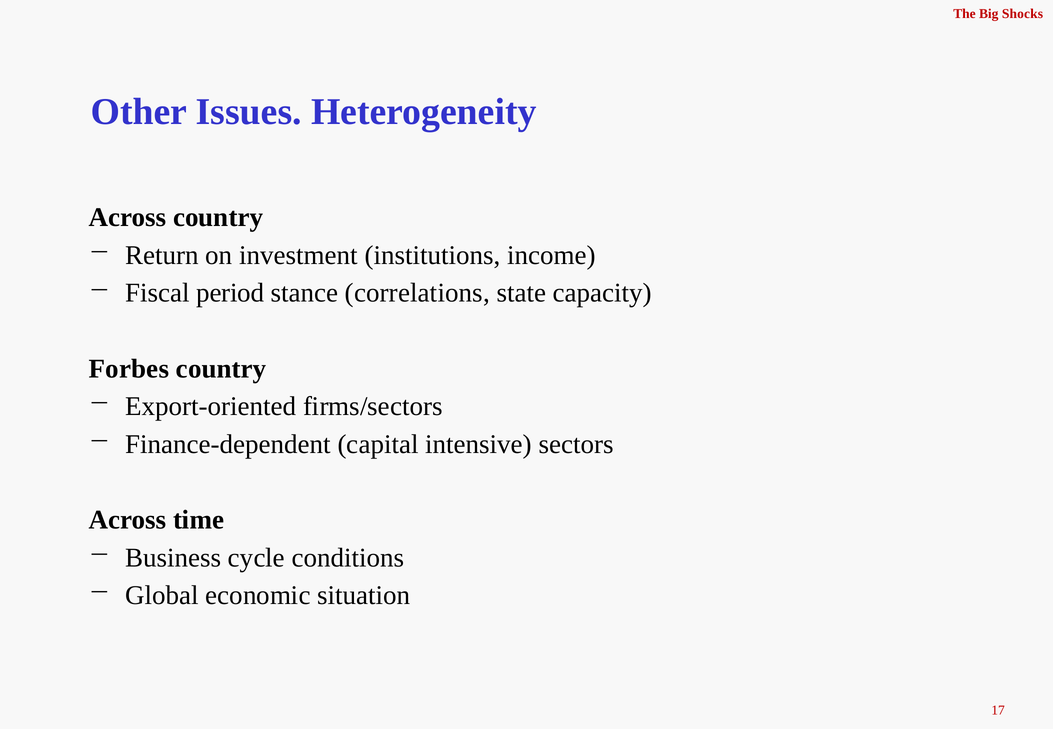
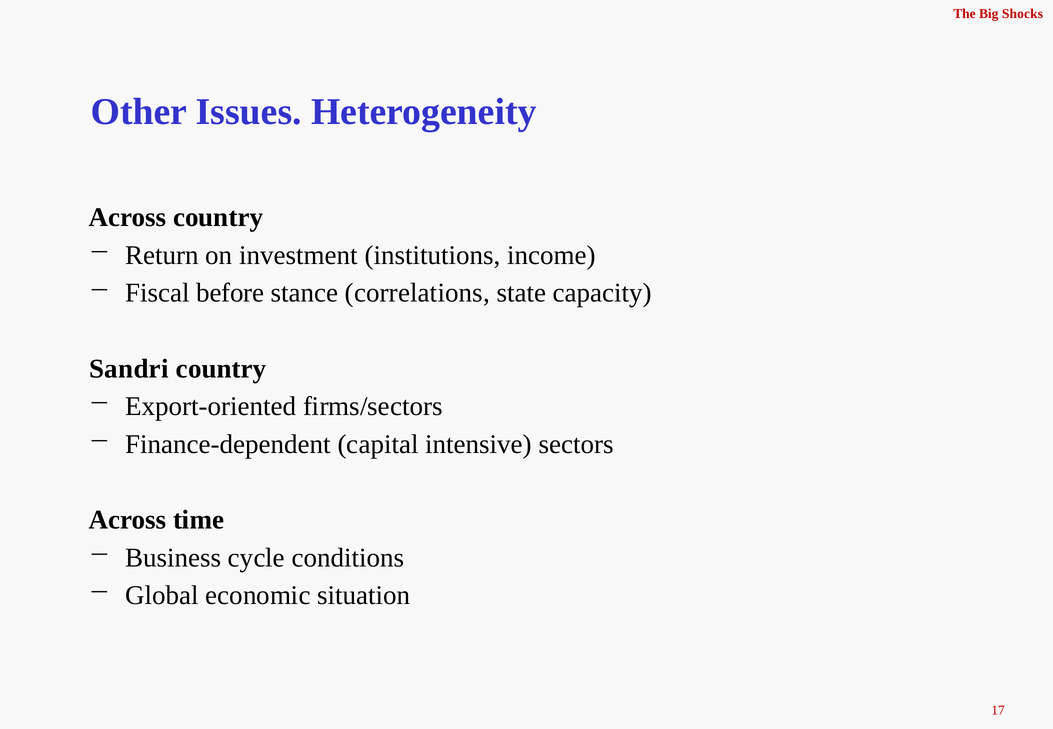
period: period -> before (230, 293)
Forbes: Forbes -> Sandri (129, 369)
